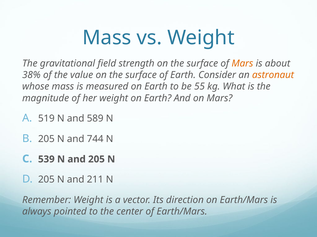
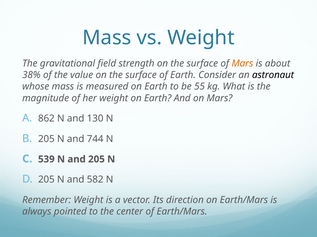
astronaut colour: orange -> black (273, 75)
519: 519 -> 862 (46, 119)
589: 589 -> 130 (95, 119)
211: 211 -> 582 (95, 180)
